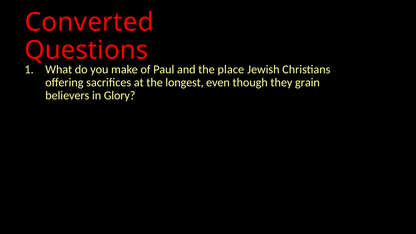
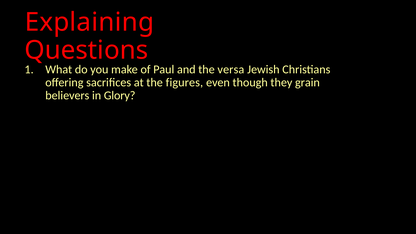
Converted: Converted -> Explaining (89, 22)
place: place -> versa (231, 69)
longest: longest -> figures (184, 82)
